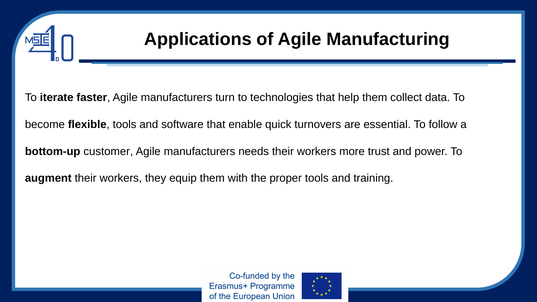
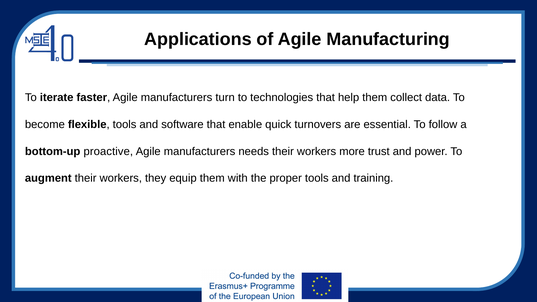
customer: customer -> proactive (108, 151)
